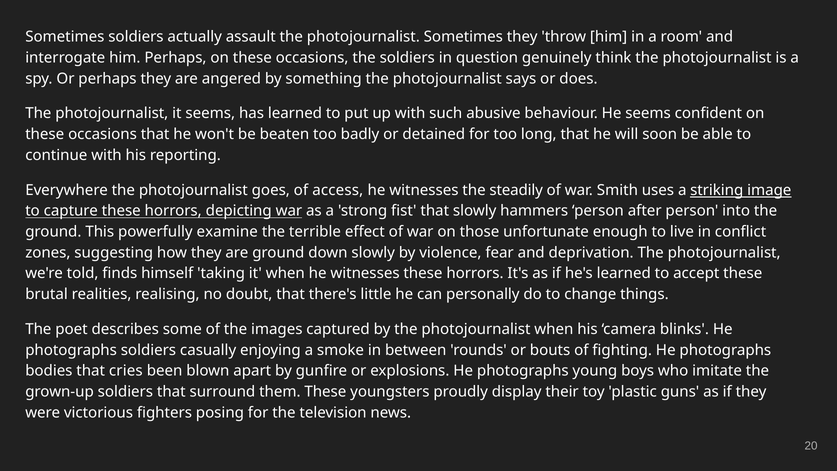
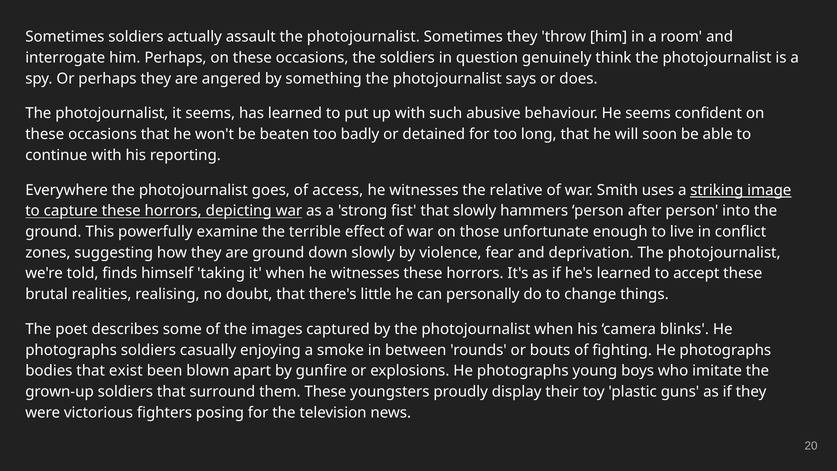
steadily: steadily -> relative (516, 190)
cries: cries -> exist (126, 371)
